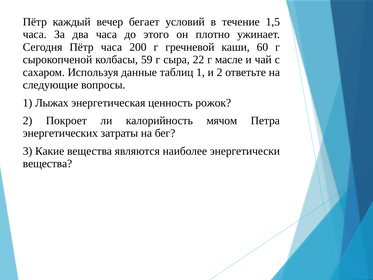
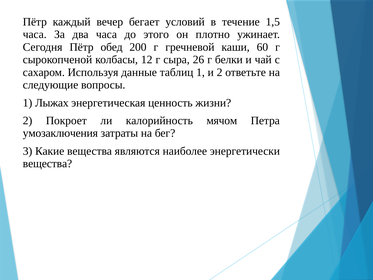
Пётр часа: часа -> обед (112, 47)
59: 59 -> 12 (147, 60)
22: 22 -> 26 (198, 60)
масле: масле -> белки (229, 60)
рожок: рожок -> жизни (213, 103)
энергетических: энергетических -> умозаключения (60, 133)
